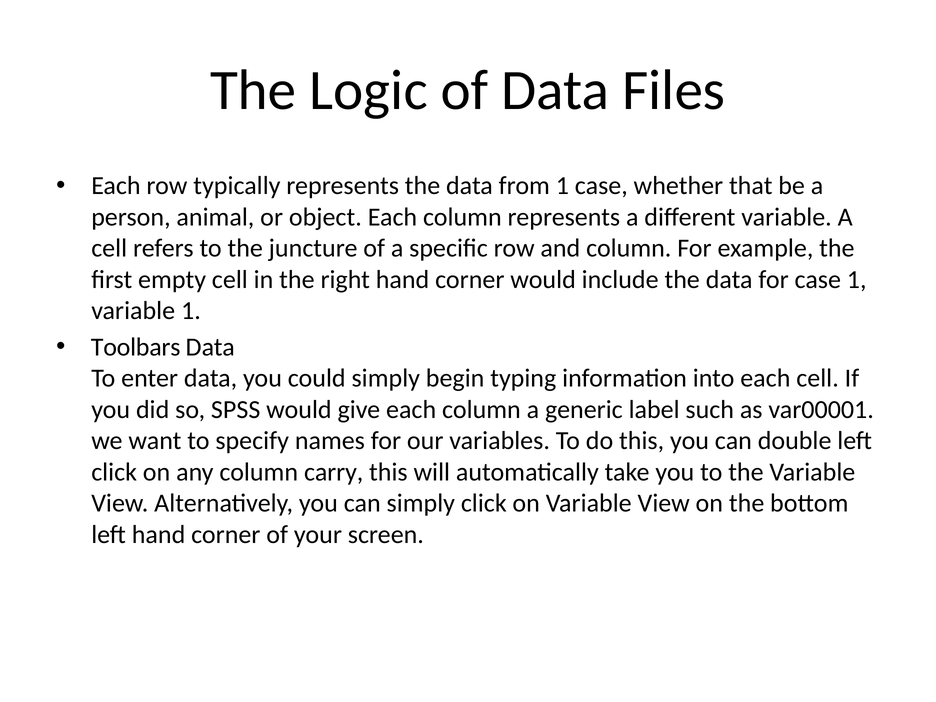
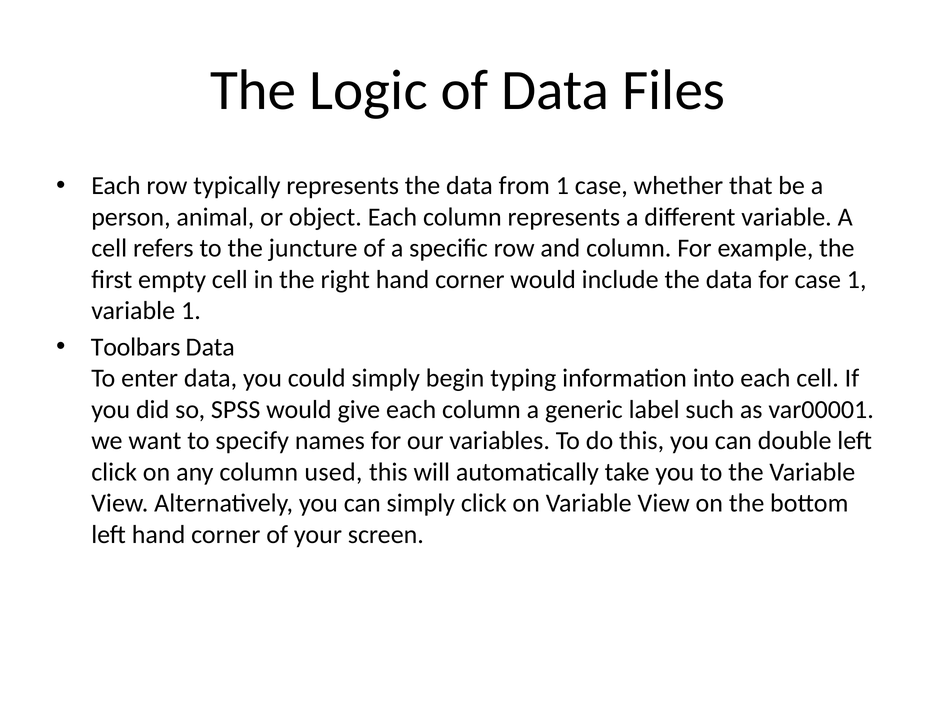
carry: carry -> used (333, 472)
